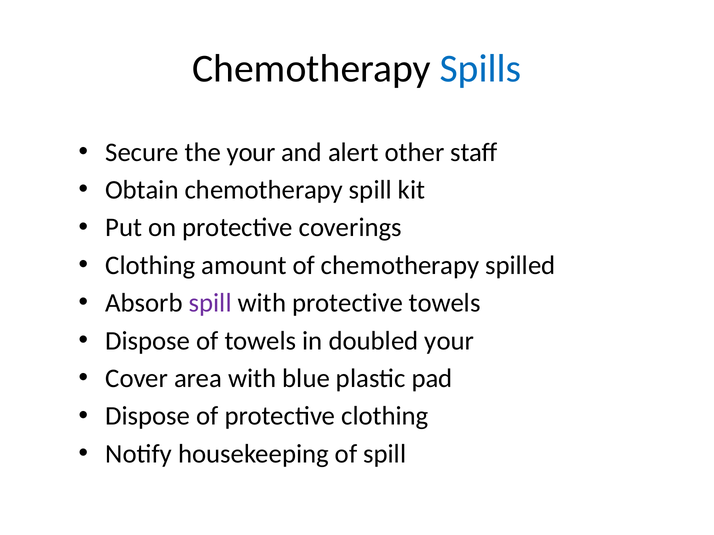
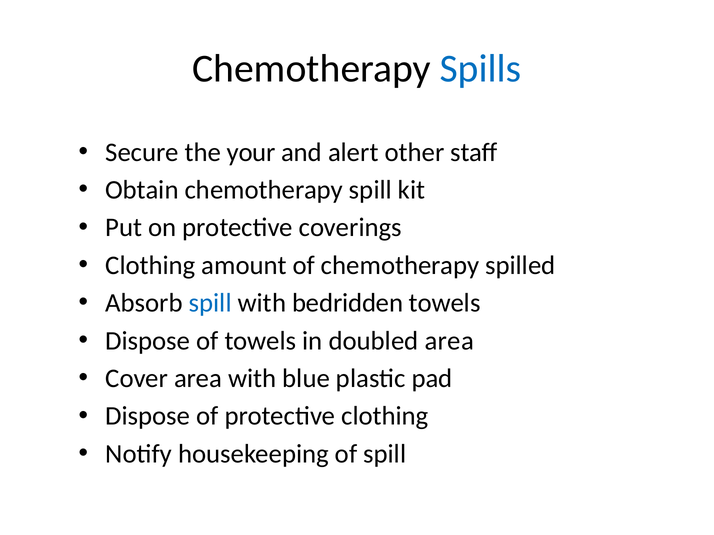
spill colour: purple -> blue (210, 303)
with protective: protective -> bedridden (348, 303)
doubled your: your -> area (449, 341)
